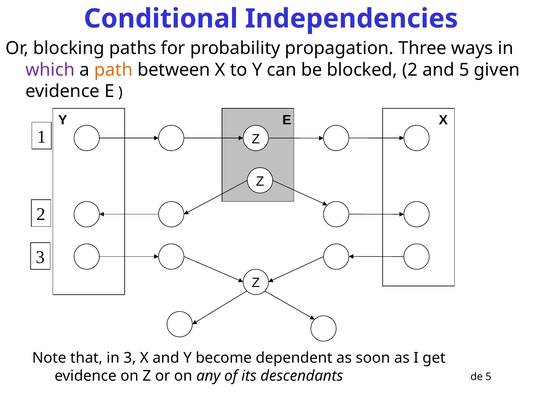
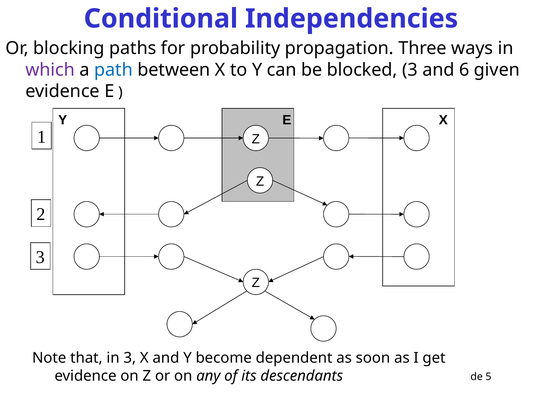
path colour: orange -> blue (114, 70)
blocked 2: 2 -> 3 (410, 70)
and 5: 5 -> 6 (464, 70)
